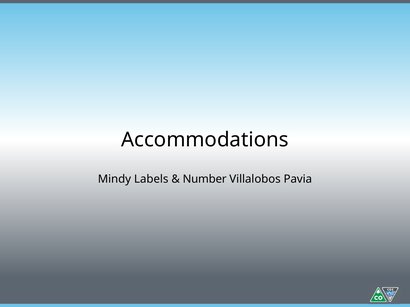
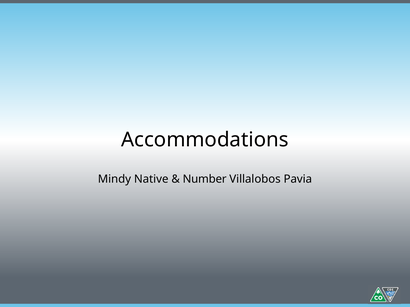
Labels: Labels -> Native (151, 179)
